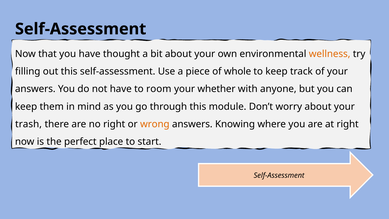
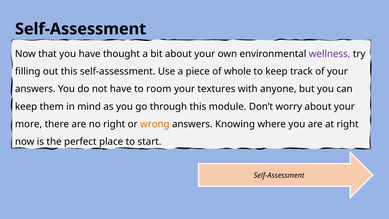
wellness colour: orange -> purple (330, 54)
whether: whether -> textures (216, 89)
trash: trash -> more (29, 124)
